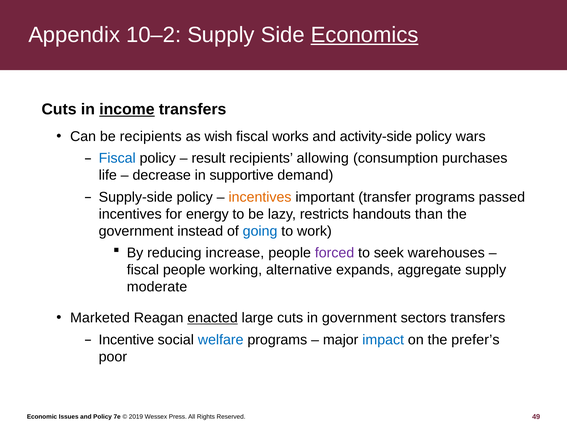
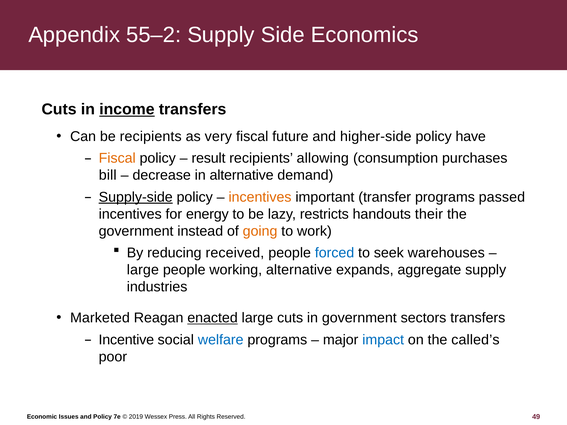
10–2: 10–2 -> 55–2 (154, 35)
Economics underline: present -> none (365, 35)
wish: wish -> very (218, 137)
works: works -> future (290, 137)
activity-side: activity-side -> higher-side (376, 137)
wars: wars -> have (471, 137)
Fiscal colour: blue -> orange (117, 158)
life: life -> bill (108, 175)
in supportive: supportive -> alternative (242, 175)
Supply-side underline: none -> present (136, 197)
than: than -> their (429, 214)
going colour: blue -> orange (260, 231)
increase: increase -> received (235, 253)
forced colour: purple -> blue (335, 253)
fiscal: fiscal -> large (143, 270)
moderate: moderate -> industries (157, 287)
prefer’s: prefer’s -> called’s (475, 340)
